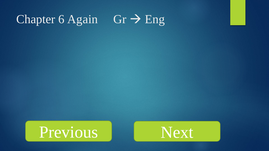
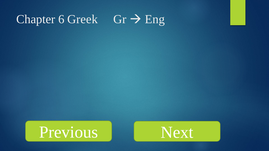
Again: Again -> Greek (83, 19)
